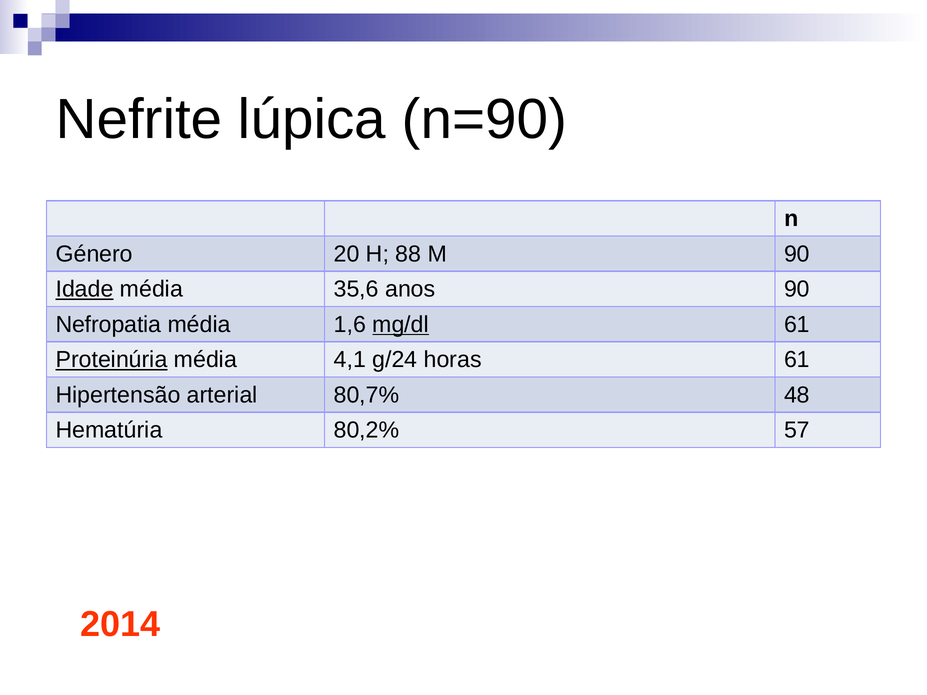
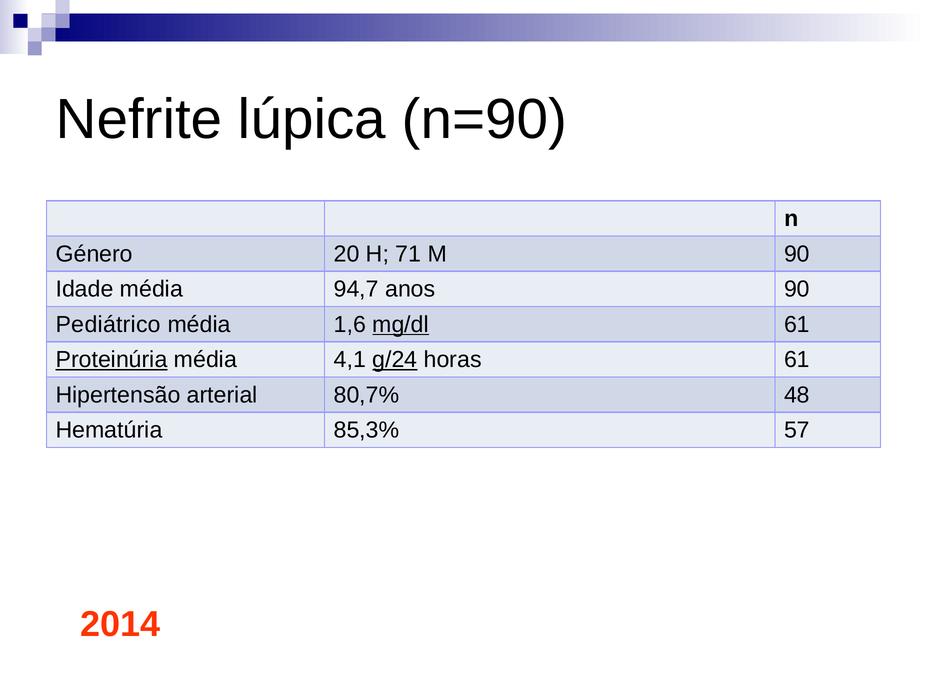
88: 88 -> 71 (408, 254)
Idade underline: present -> none (85, 289)
35,6: 35,6 -> 94,7 (356, 289)
Nefropatia: Nefropatia -> Pediátrico (108, 325)
g/24 underline: none -> present (395, 360)
80,2%: 80,2% -> 85,3% (367, 430)
